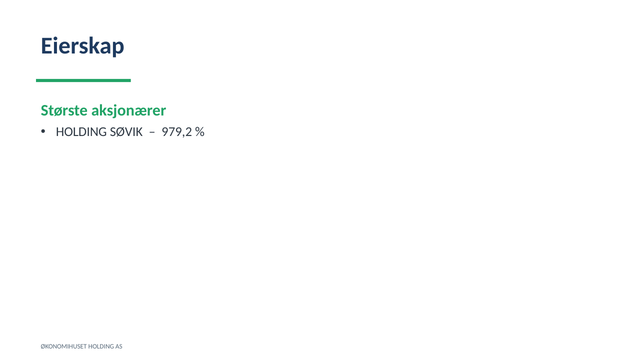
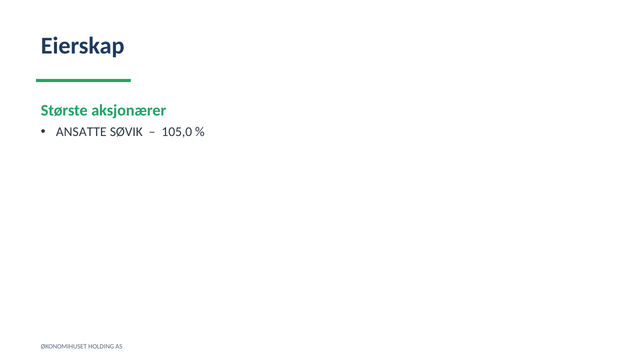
HOLDING: HOLDING -> ANSATTE (81, 132)
979,2: 979,2 -> 105,0 (177, 132)
